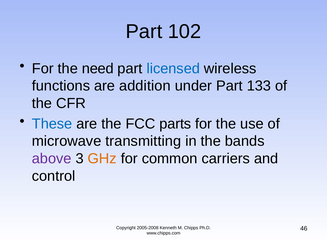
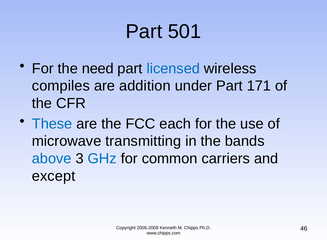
102: 102 -> 501 (185, 32)
functions: functions -> compiles (61, 86)
133: 133 -> 171 (259, 86)
parts: parts -> each (175, 124)
above colour: purple -> blue (52, 159)
GHz colour: orange -> blue (102, 159)
control: control -> except (54, 176)
